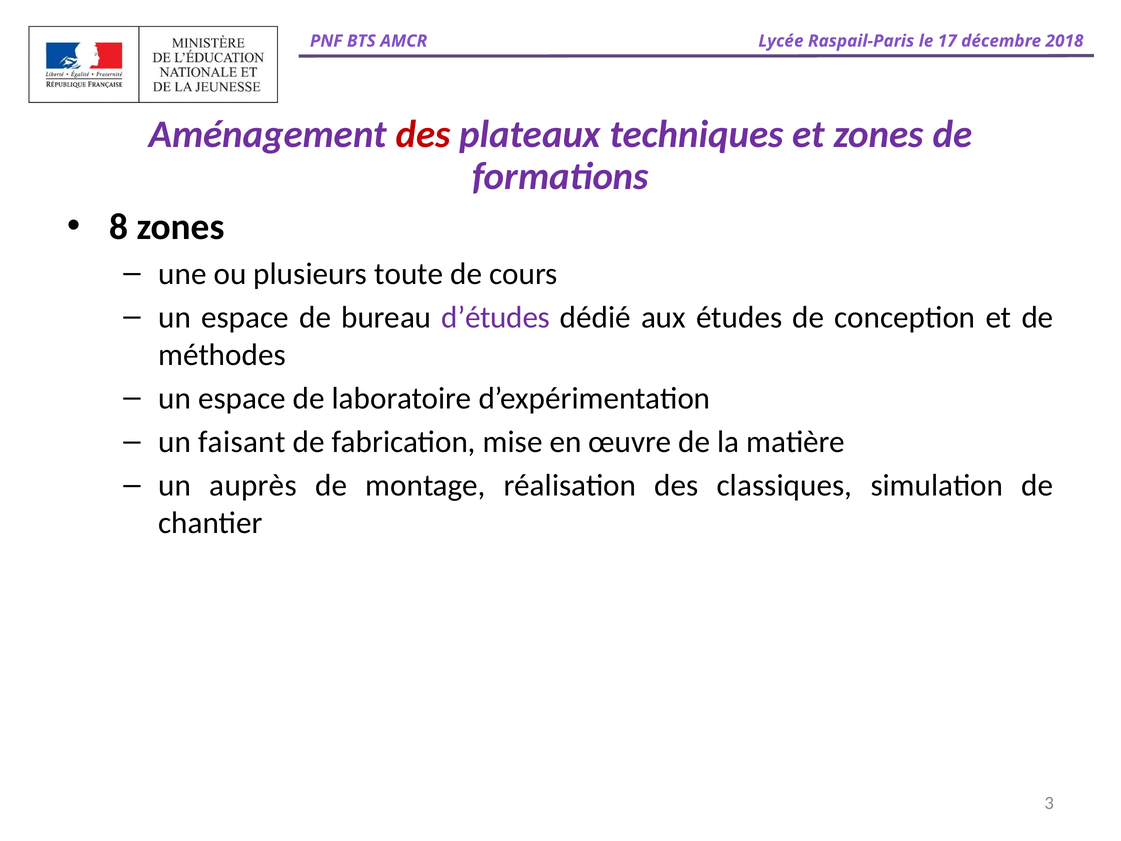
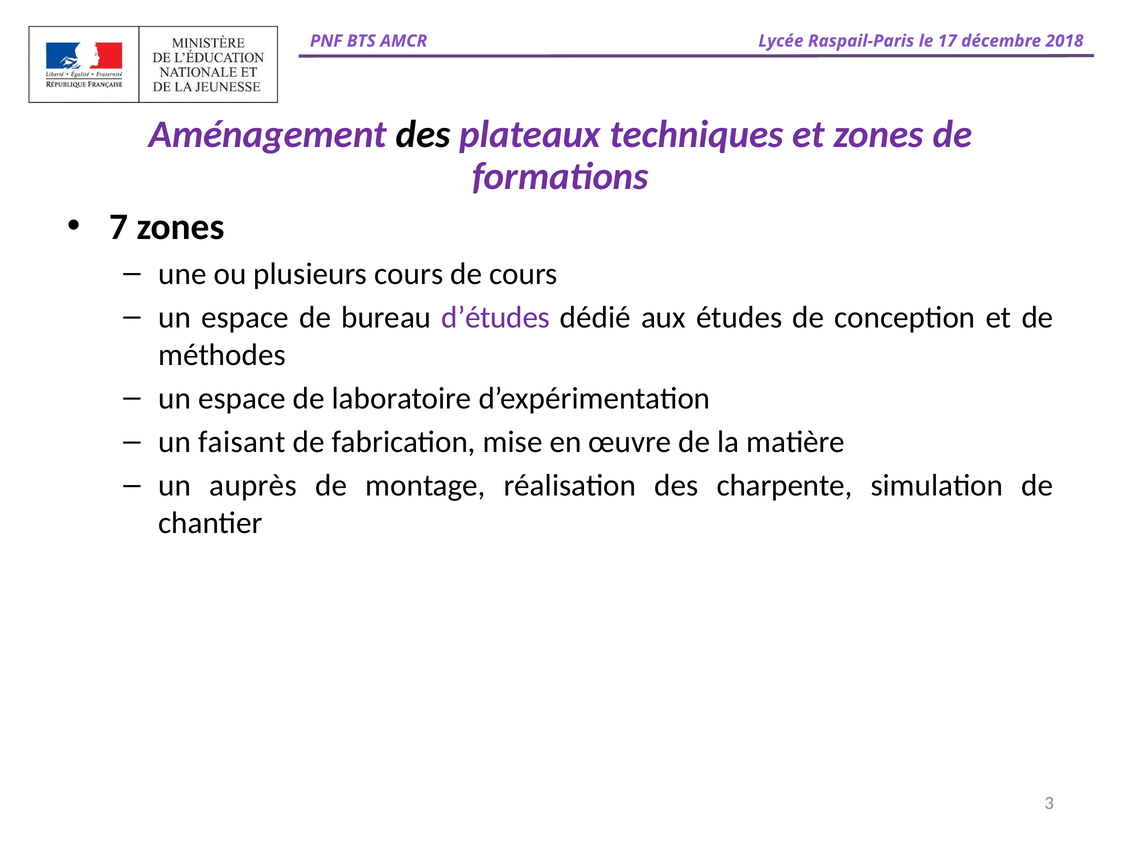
des colour: red -> black (423, 134)
8: 8 -> 7 (119, 227)
plusieurs toute: toute -> cours (409, 274)
classiques: classiques -> charpente (785, 486)
